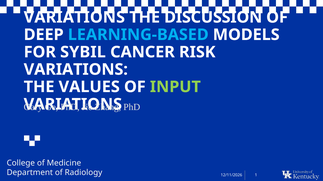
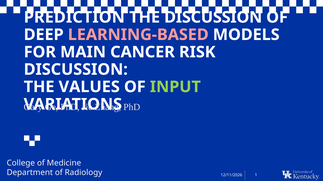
VARIATIONS: VARIATIONS -> PREDICTION (74, 17)
LEARNING-BASED colour: light blue -> pink (138, 35)
SYBIL: SYBIL -> MAIN (83, 52)
VARIATIONS: VARIATIONS -> DISCUSSION (76, 70)
